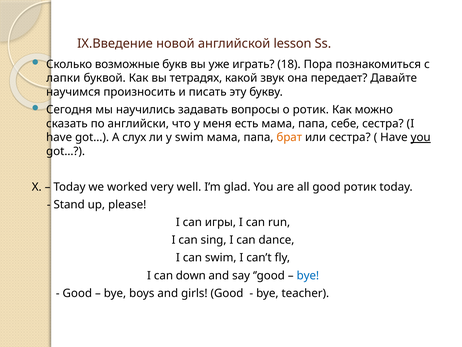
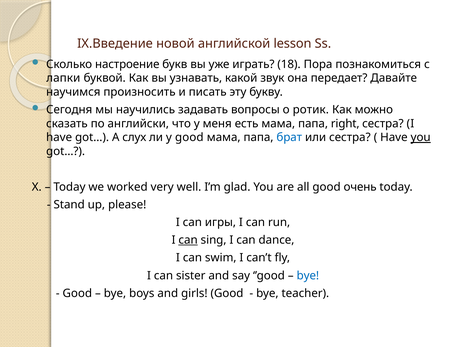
возможные: возможные -> настроение (127, 64)
тетрадях: тетрадях -> узнавать (196, 78)
себе: себе -> right (345, 123)
у swim: swim -> good (189, 137)
брат colour: orange -> blue (289, 137)
good ротик: ротик -> очень (360, 187)
can underline: none -> present (188, 240)
down: down -> sister (191, 275)
